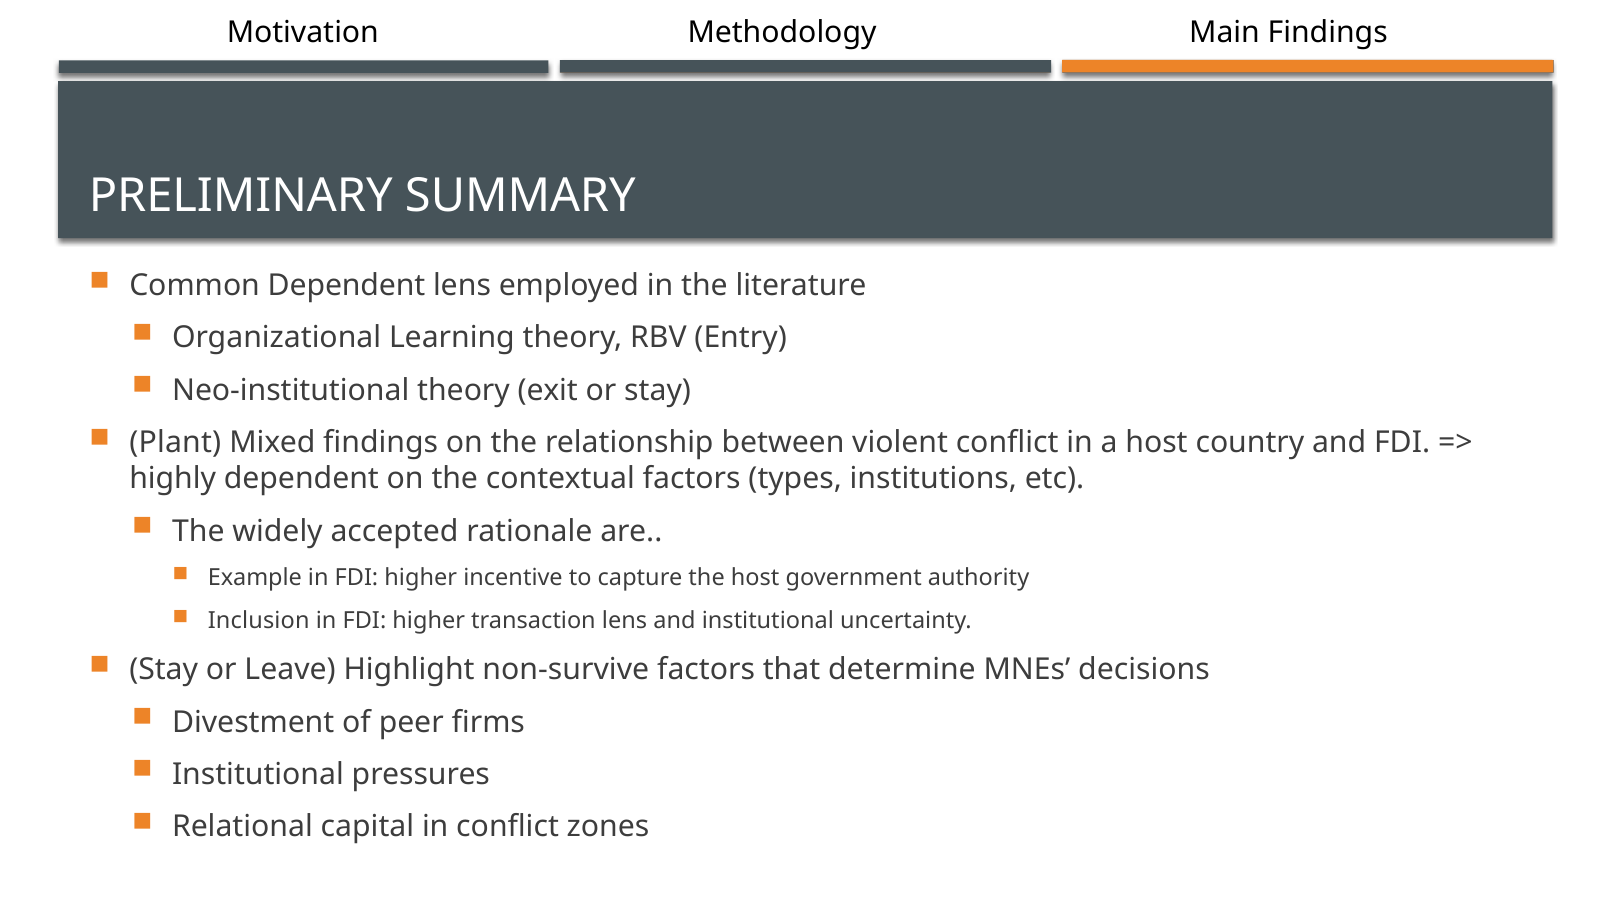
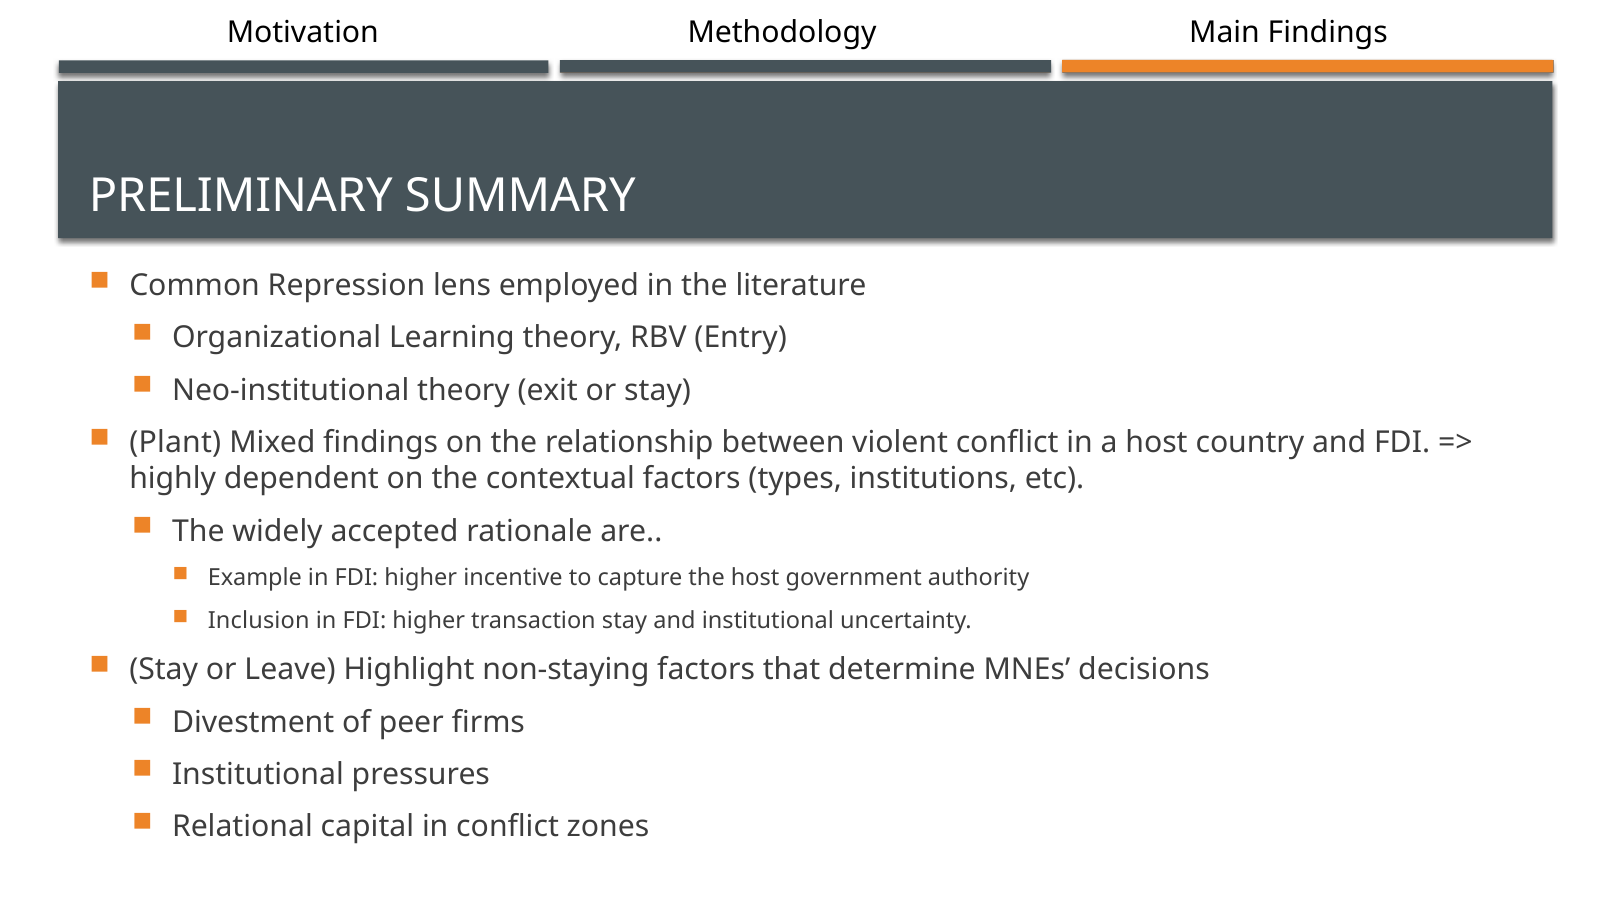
Common Dependent: Dependent -> Repression (346, 286)
transaction lens: lens -> stay (625, 621)
non-survive: non-survive -> non-staying (566, 670)
